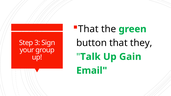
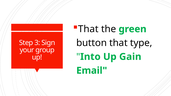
they: they -> type (141, 43)
Talk: Talk -> Into (90, 57)
